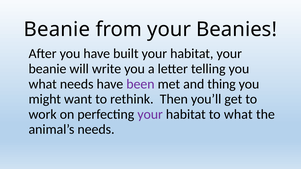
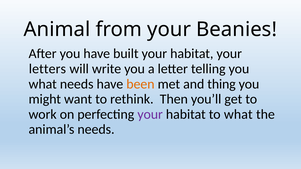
Beanie: Beanie -> Animal (57, 29)
beanie: beanie -> letters (47, 69)
been colour: purple -> orange (140, 84)
